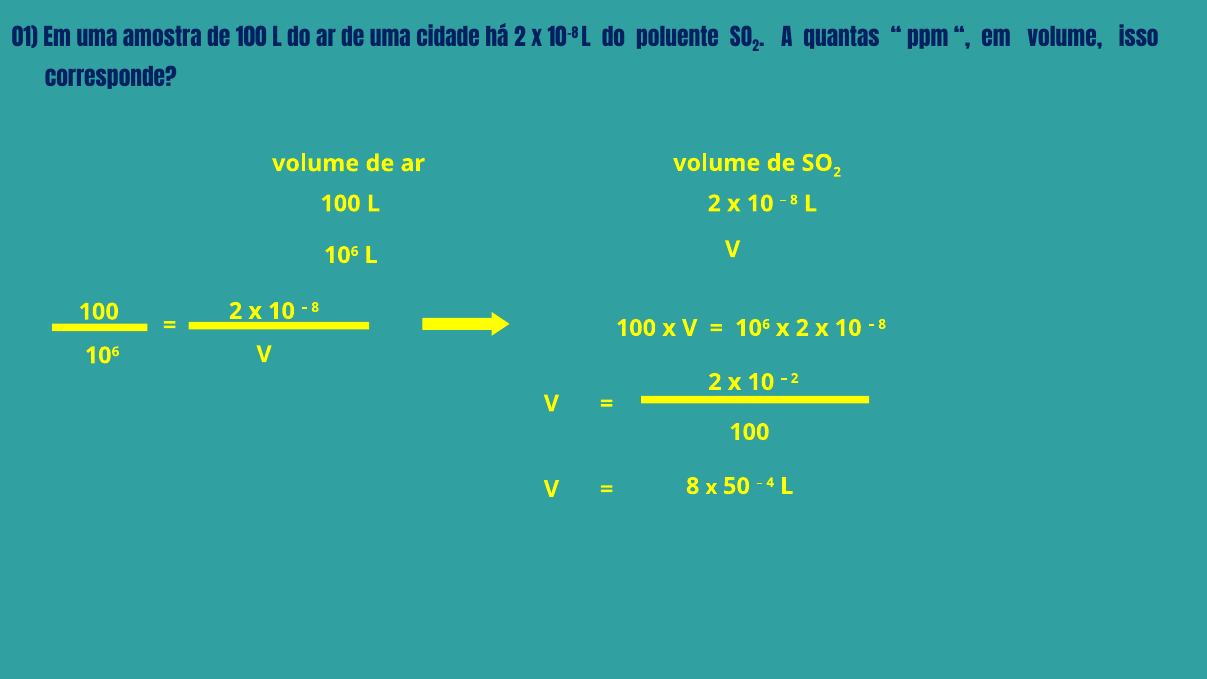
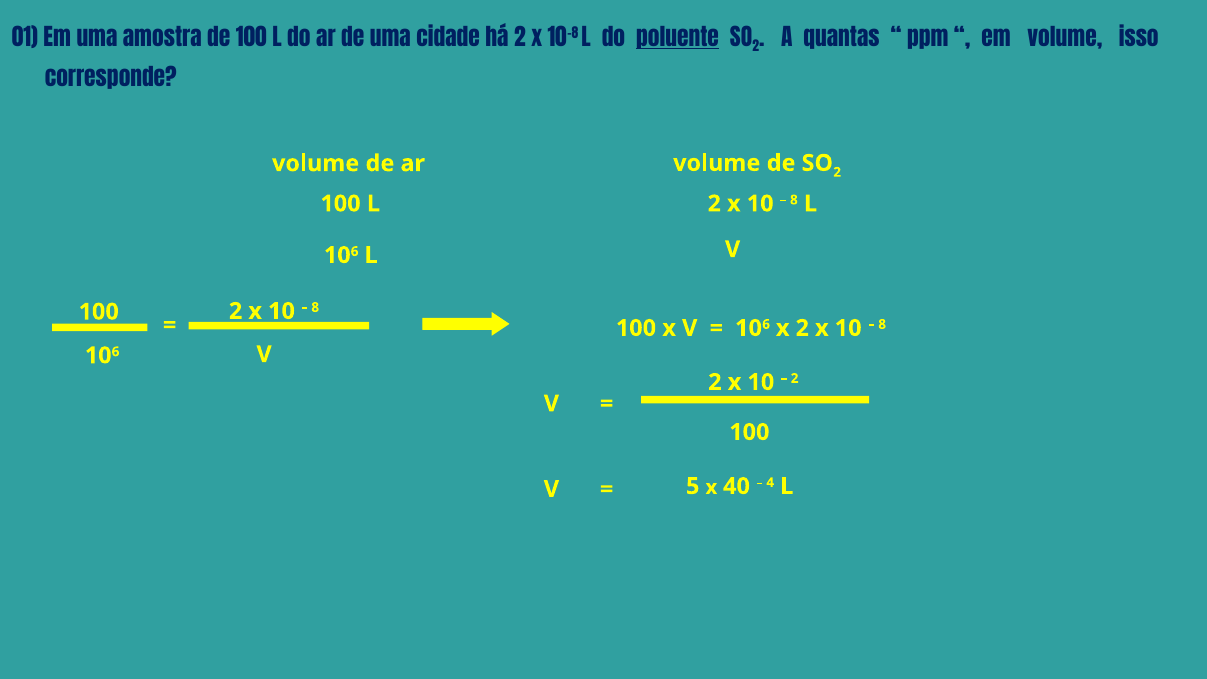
poluente underline: none -> present (678, 38)
8: 8 -> 5 (693, 486)
50: 50 -> 40 (736, 486)
